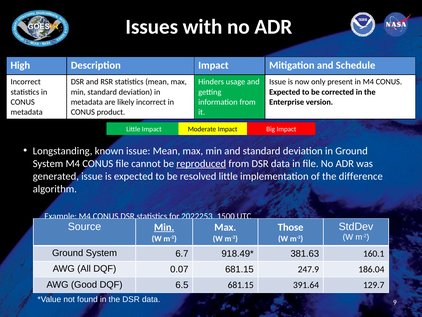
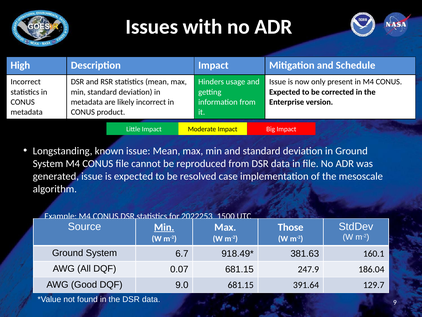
reproduced underline: present -> none (201, 163)
resolved little: little -> case (228, 176)
difference: difference -> mesoscale (361, 176)
6.5: 6.5 -> 9.0 (182, 285)
